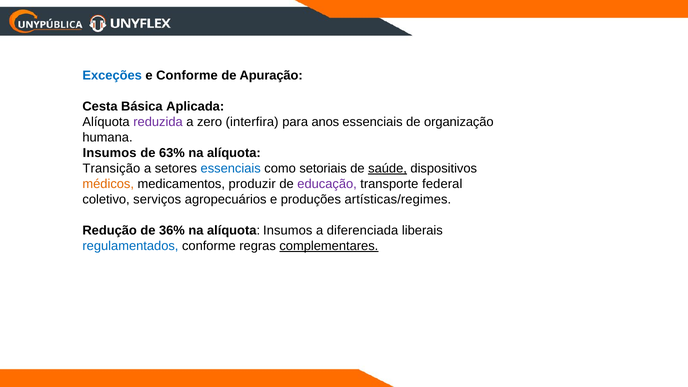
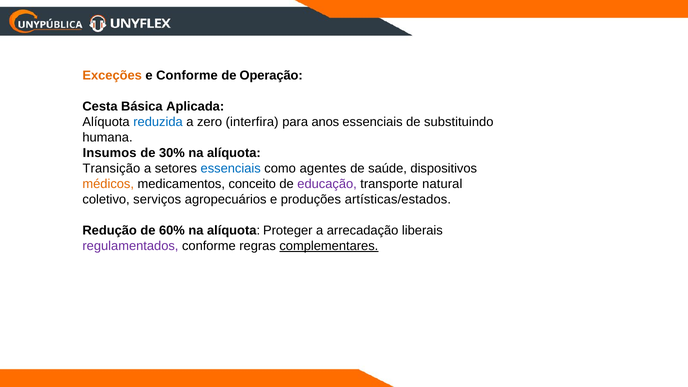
Exceções colour: blue -> orange (112, 76)
Apuração: Apuração -> Operação (271, 76)
reduzida colour: purple -> blue (158, 122)
organização: organização -> substituindo (459, 122)
63%: 63% -> 30% (172, 153)
setoriais: setoriais -> agentes (323, 169)
saúde underline: present -> none (388, 169)
produzir: produzir -> conceito (252, 184)
federal: federal -> natural (442, 184)
artísticas/regimes: artísticas/regimes -> artísticas/estados (398, 200)
36%: 36% -> 60% (172, 230)
alíquota Insumos: Insumos -> Proteger (288, 230)
diferenciada: diferenciada -> arrecadação (363, 230)
regulamentados colour: blue -> purple (130, 246)
